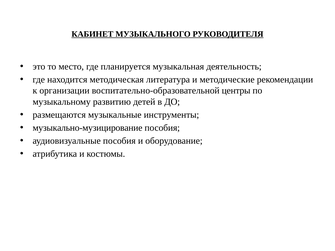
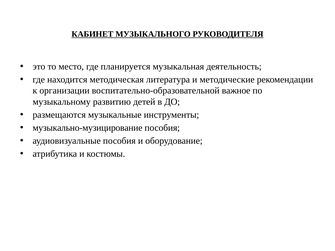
центры: центры -> важное (236, 91)
